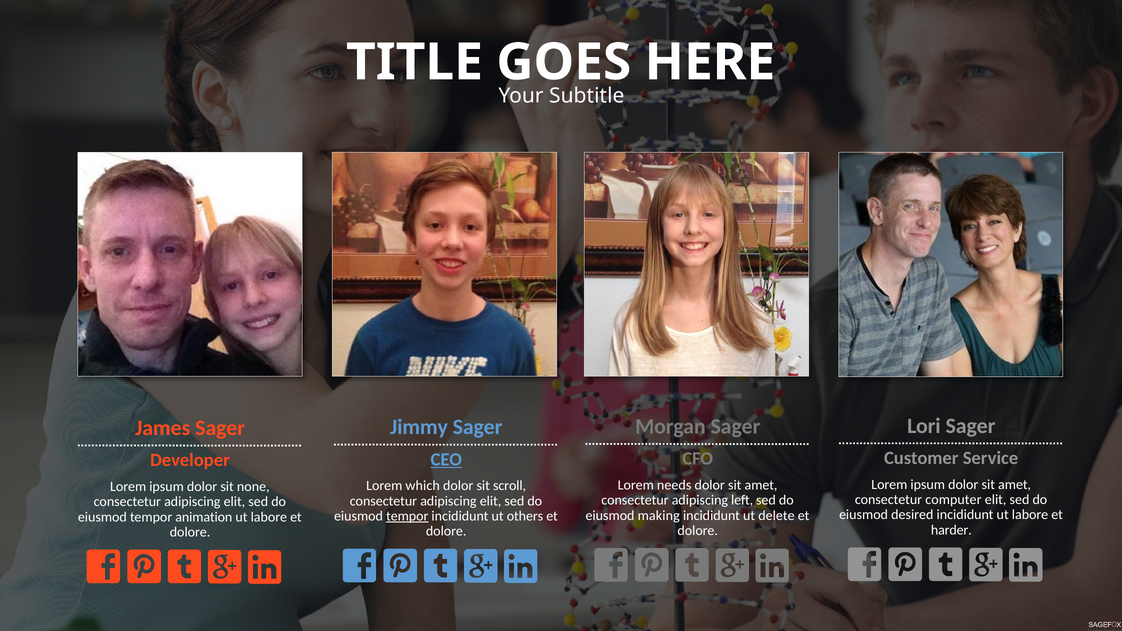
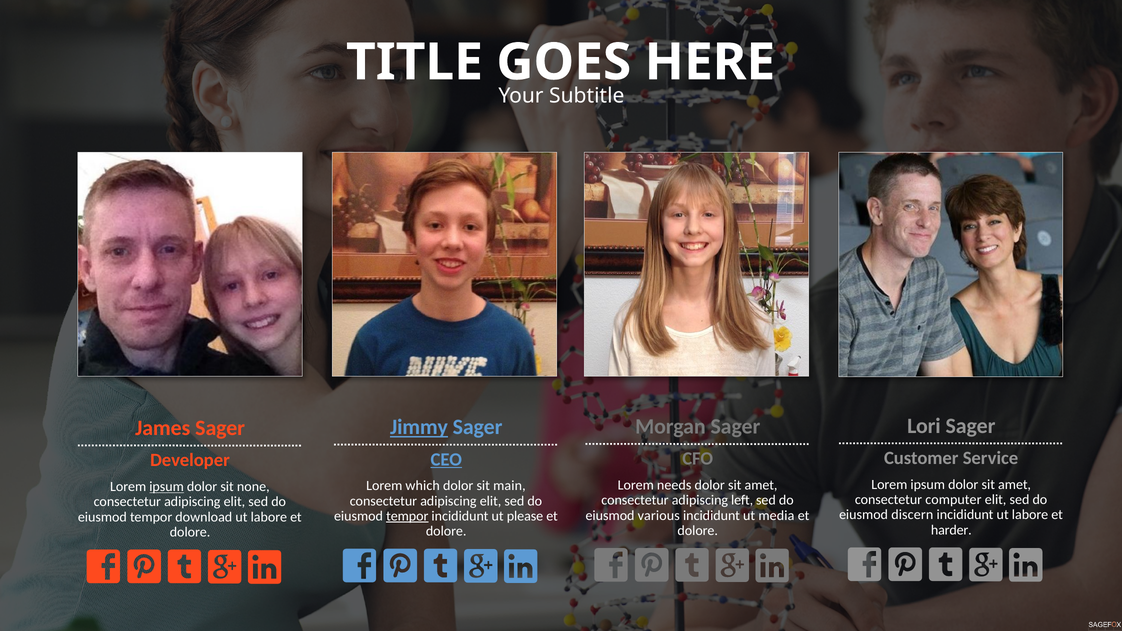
Jimmy underline: none -> present (419, 427)
scroll: scroll -> main (509, 486)
ipsum underline: none -> present (167, 487)
desired: desired -> discern (912, 515)
making: making -> various (659, 516)
delete: delete -> media (776, 516)
others: others -> please (525, 516)
animation: animation -> download (204, 517)
